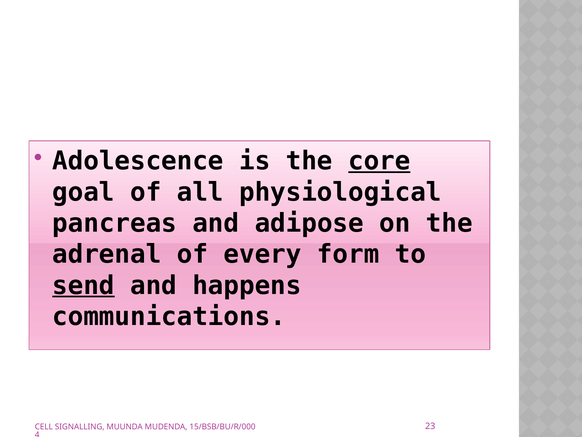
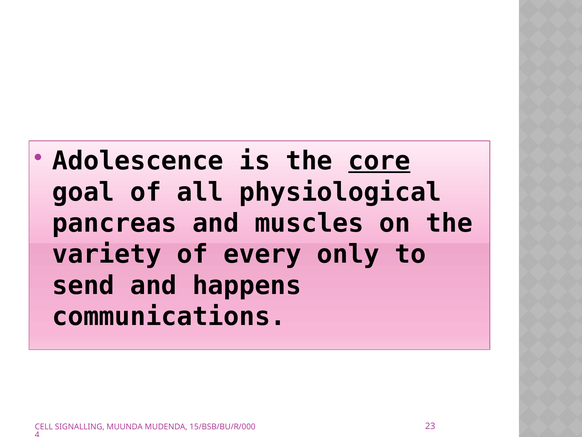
adipose: adipose -> muscles (309, 223)
adrenal: adrenal -> variety (107, 254)
form: form -> only (348, 254)
send underline: present -> none (83, 285)
